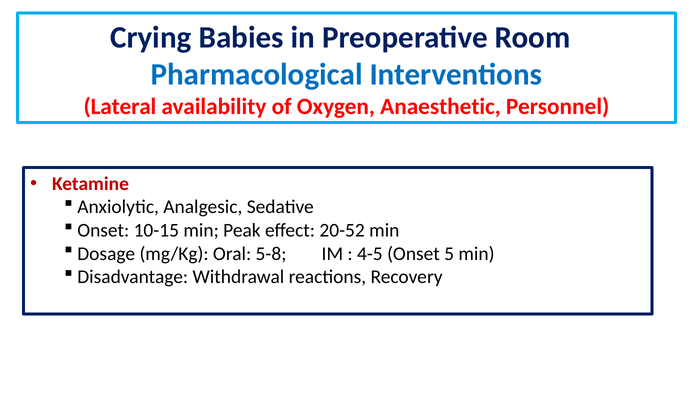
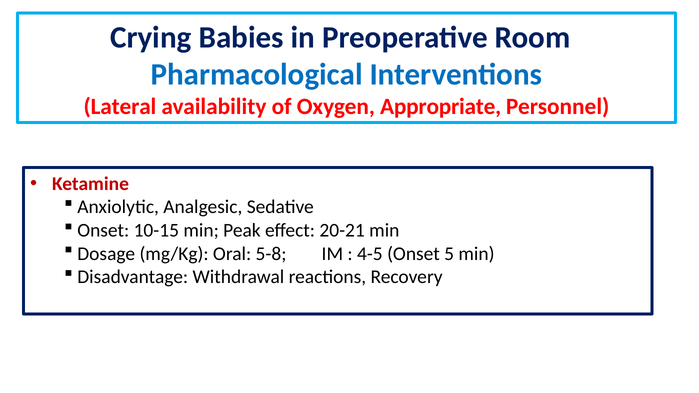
Anaesthetic: Anaesthetic -> Appropriate (441, 107)
20-52: 20-52 -> 20-21 (342, 231)
